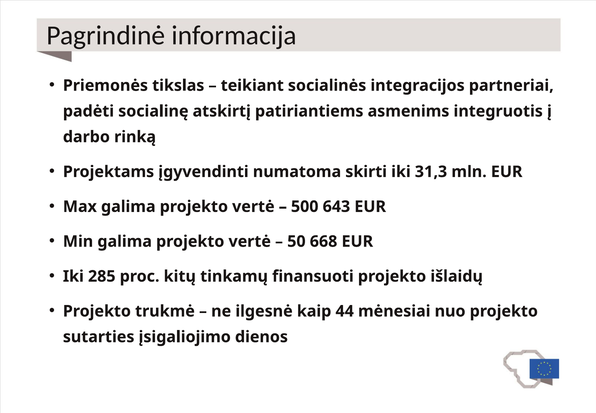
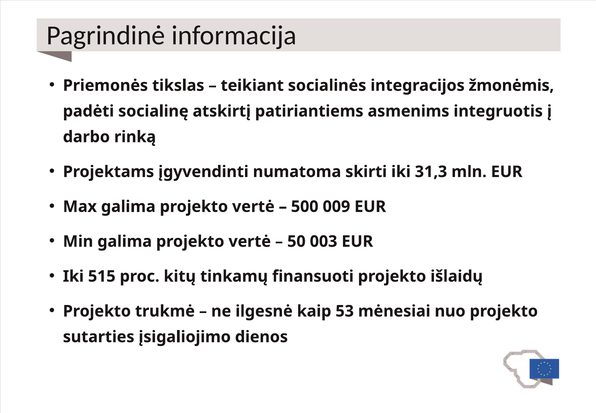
partneriai: partneriai -> žmonėmis (511, 85)
643: 643 -> 009 (336, 206)
668: 668 -> 003 (324, 241)
285: 285 -> 515 (102, 276)
44: 44 -> 53 (345, 311)
